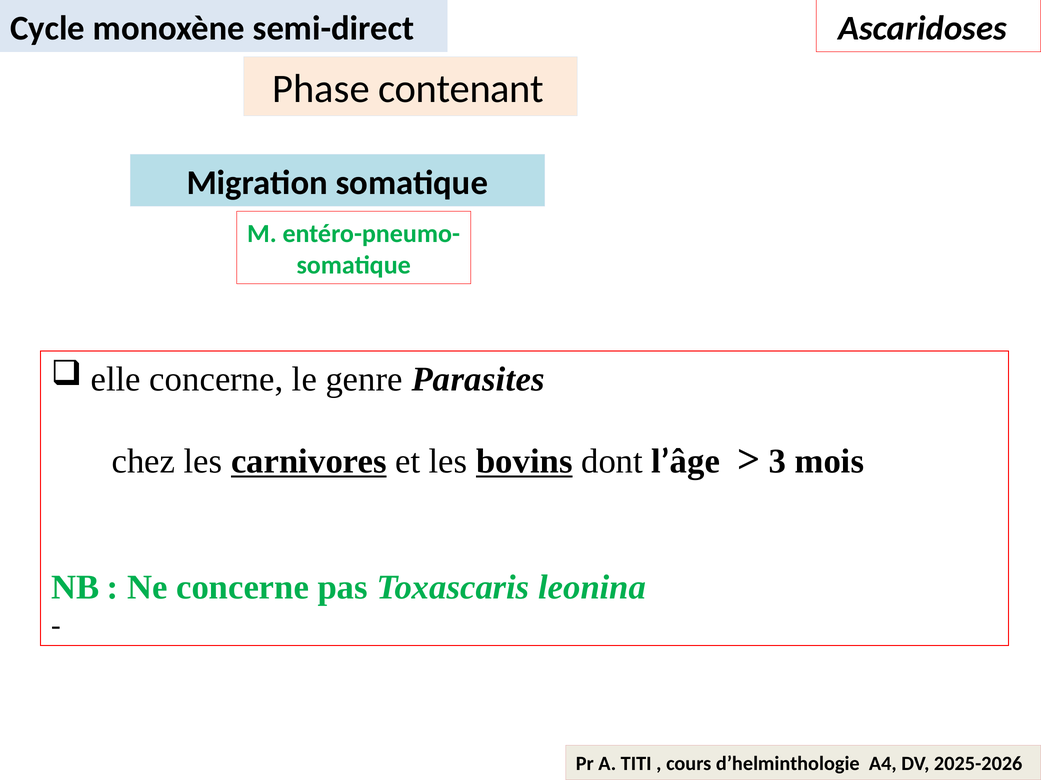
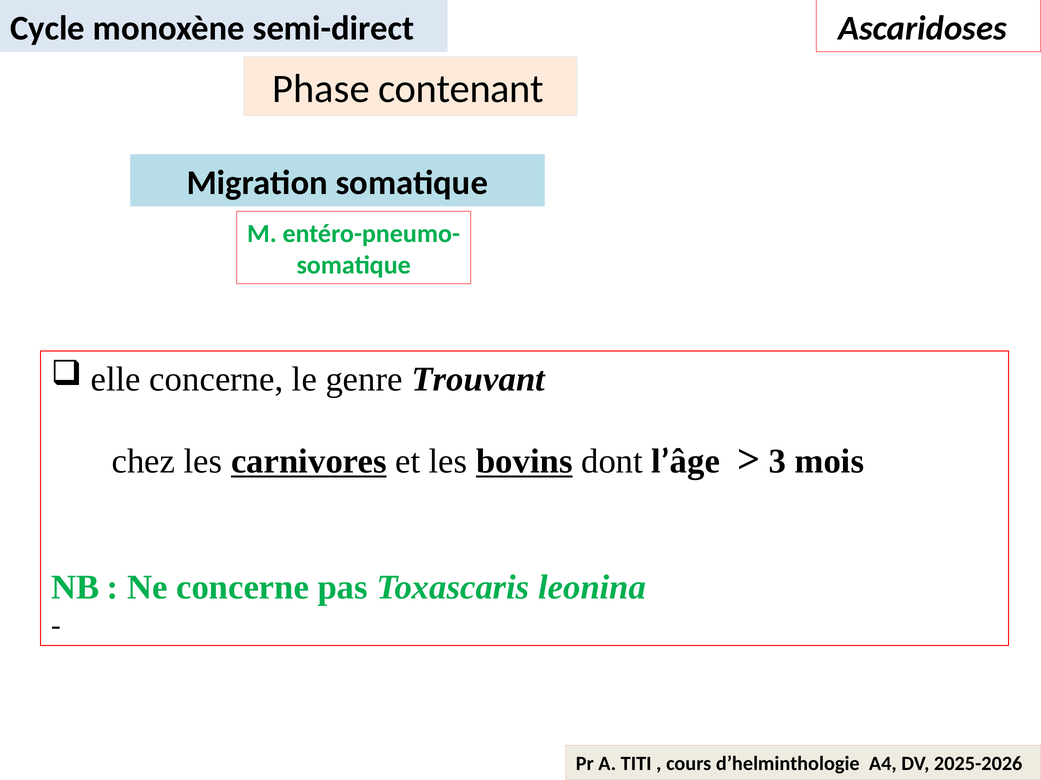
Parasites: Parasites -> Trouvant (478, 380)
